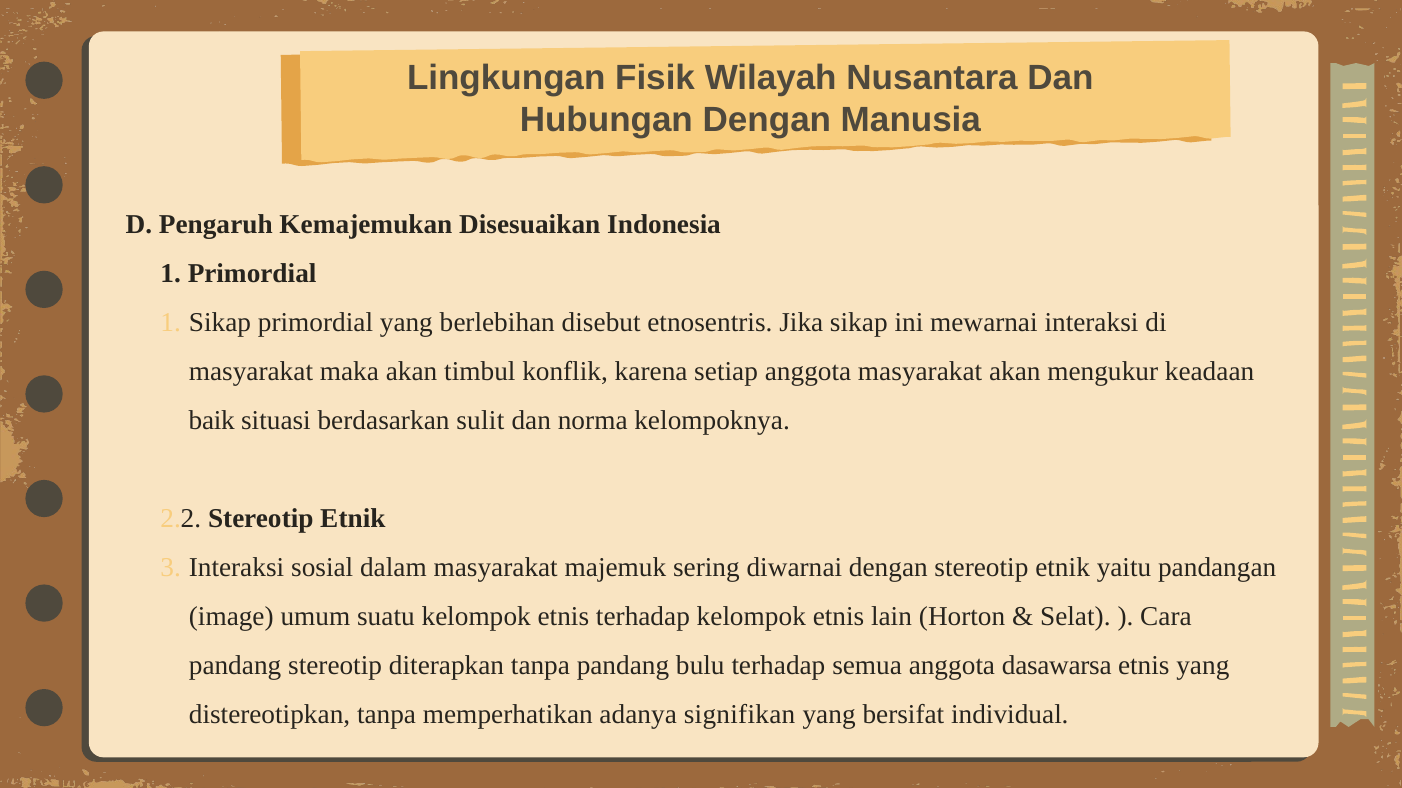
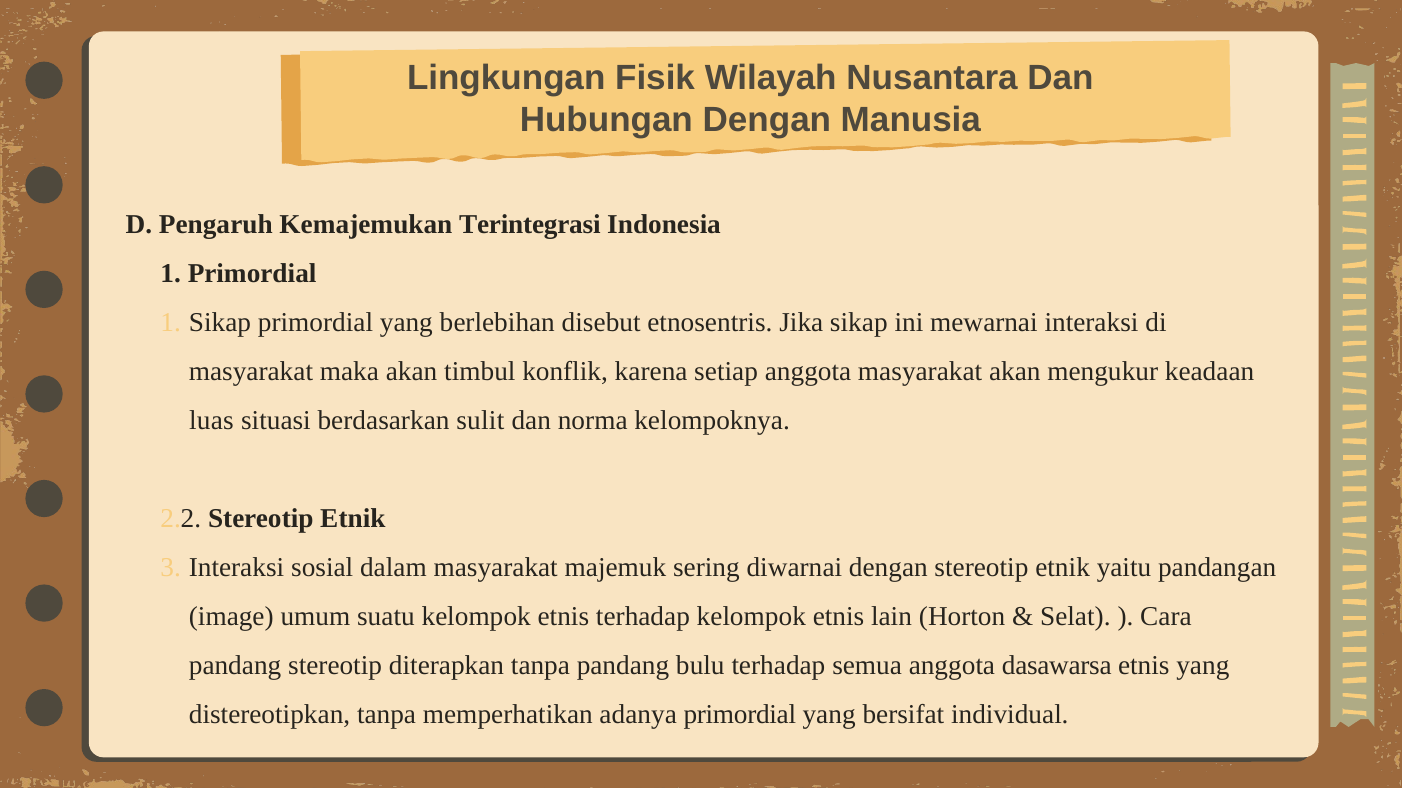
Disesuaikan: Disesuaikan -> Terintegrasi (530, 225)
baik: baik -> luas (211, 421)
adanya signifikan: signifikan -> primordial (740, 716)
